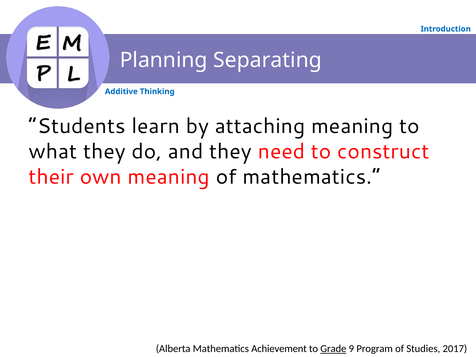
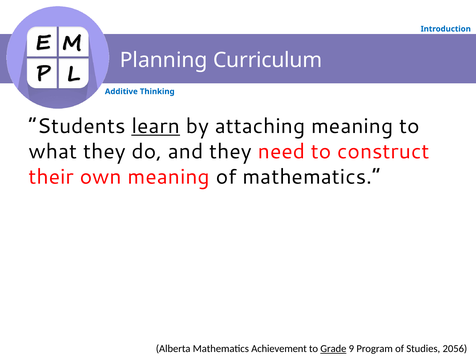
Separating: Separating -> Curriculum (268, 60)
learn underline: none -> present (156, 126)
2017: 2017 -> 2056 (455, 349)
